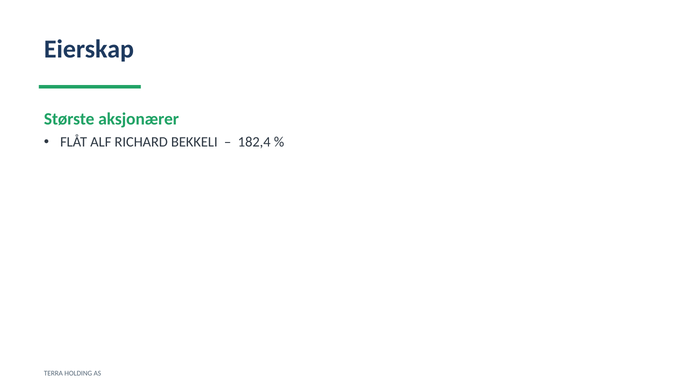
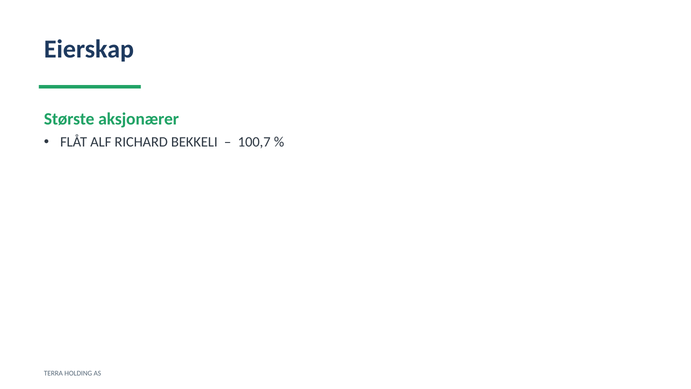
182,4: 182,4 -> 100,7 (254, 142)
